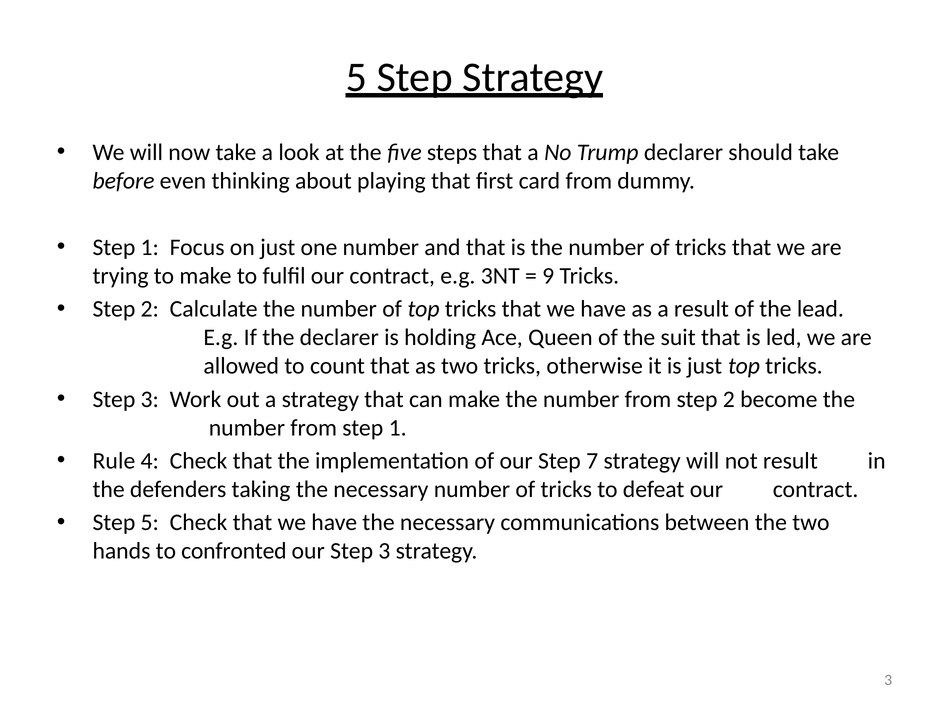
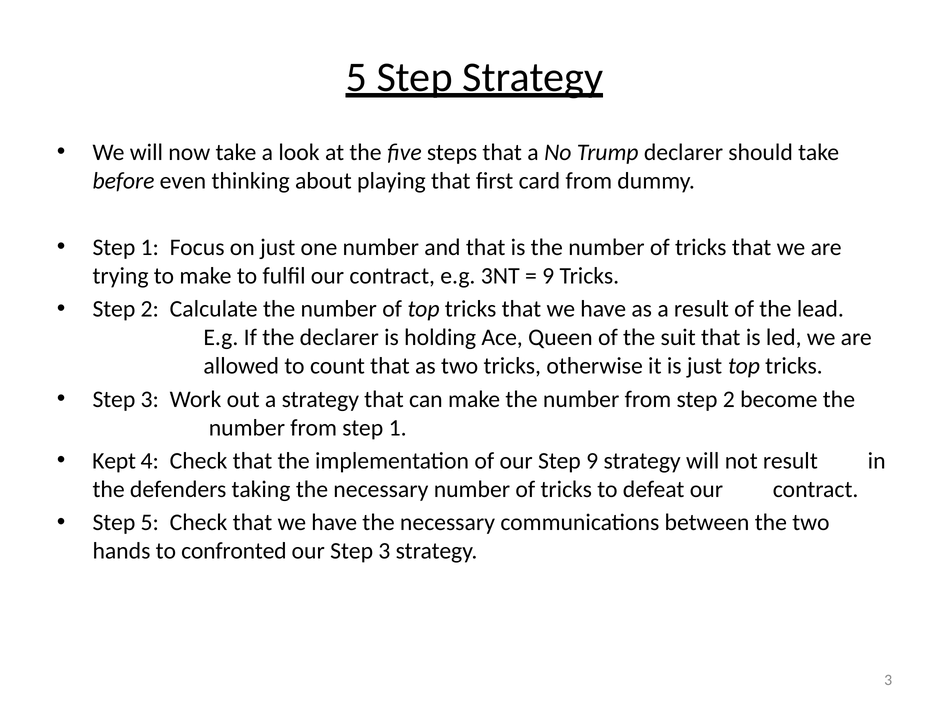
Rule: Rule -> Kept (114, 461)
Step 7: 7 -> 9 (592, 461)
